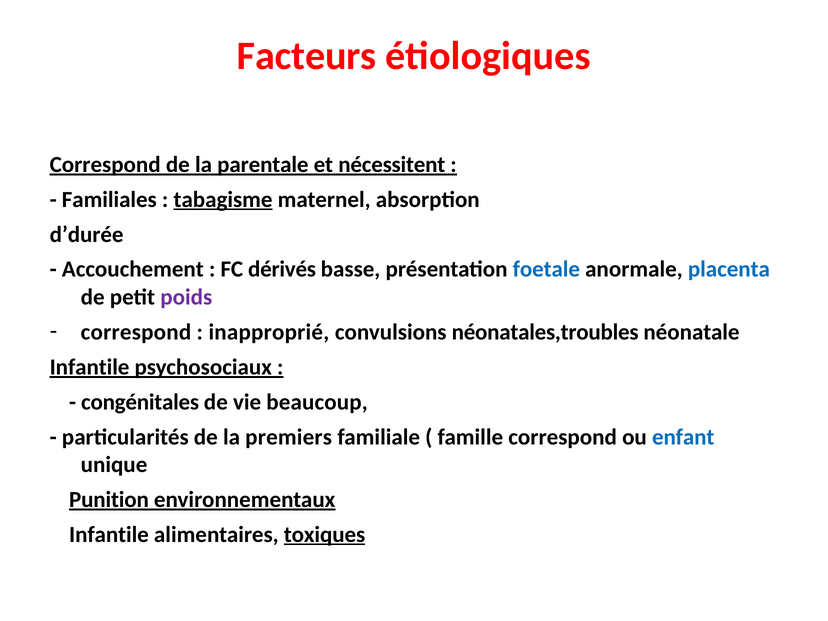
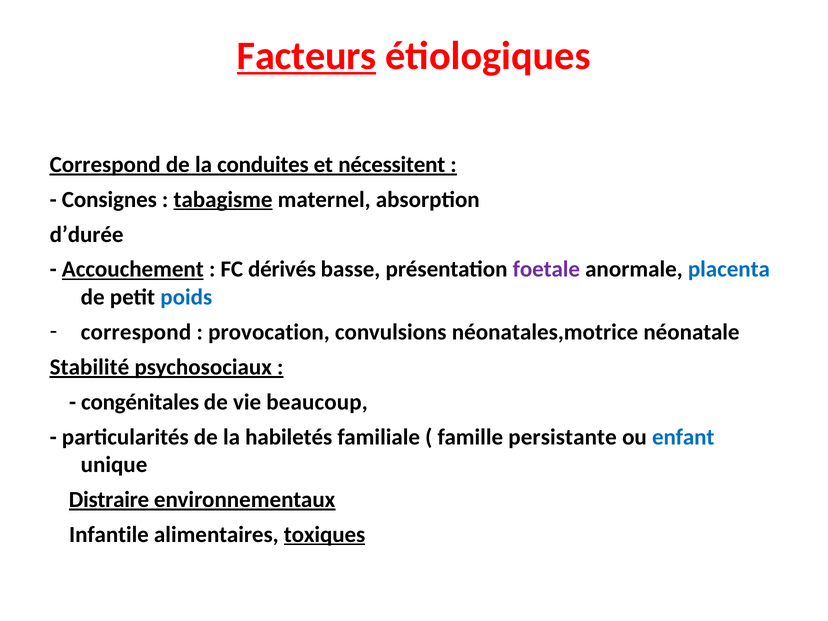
Facteurs underline: none -> present (307, 56)
parentale: parentale -> conduites (263, 164)
Familiales: Familiales -> Consignes (109, 199)
Accouchement underline: none -> present (133, 269)
foetale colour: blue -> purple (546, 269)
poids colour: purple -> blue (186, 297)
inapproprié: inapproprié -> provocation (269, 332)
néonatales,troubles: néonatales,troubles -> néonatales,motrice (545, 332)
Infantile: Infantile -> Stabilité (89, 367)
premiers: premiers -> habiletés (289, 437)
famille correspond: correspond -> persistante (563, 437)
Punition: Punition -> Distraire (109, 500)
